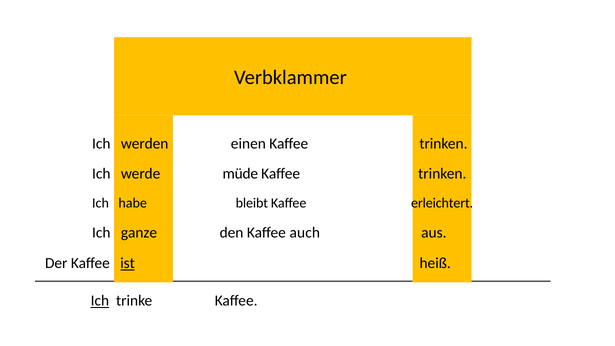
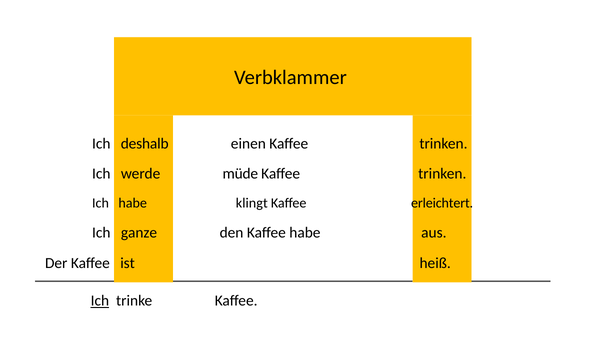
werden: werden -> deshalb (145, 144)
bleibt: bleibt -> klingt (252, 203)
Kaffee auch: auch -> habe (305, 233)
ist underline: present -> none (128, 263)
